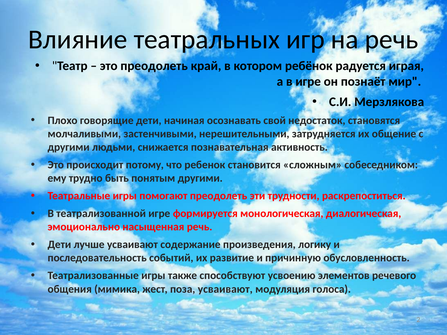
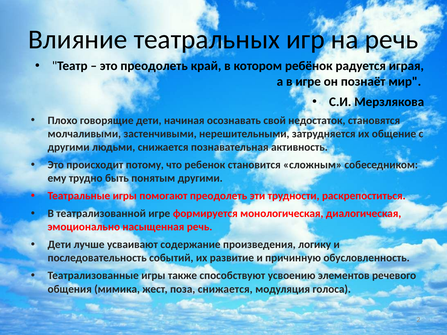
поза усваивают: усваивают -> снижается (225, 289)
